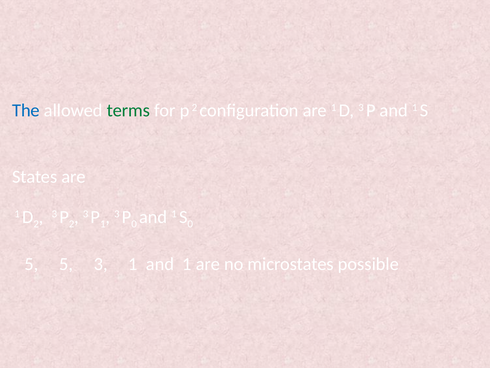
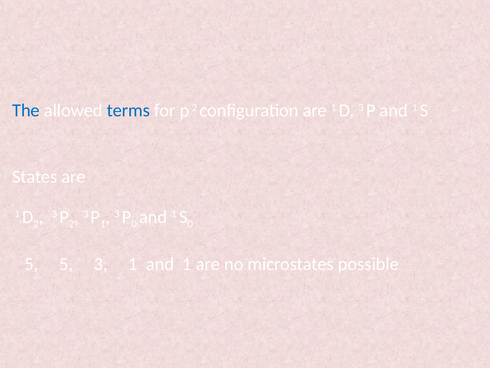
terms colour: green -> blue (128, 110)
